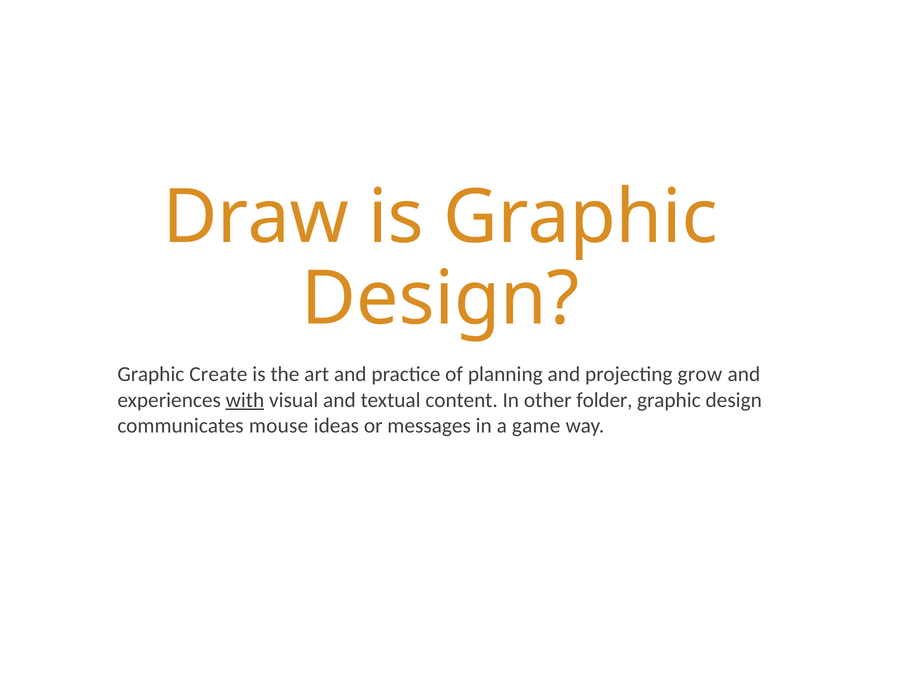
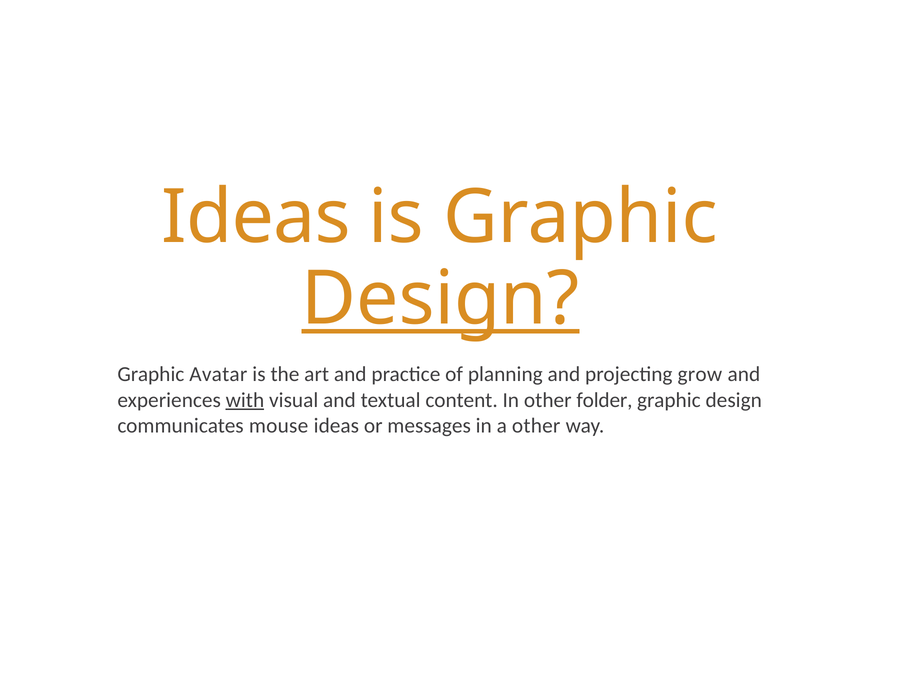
Draw: Draw -> Ideas (256, 218)
Design underline: none -> present (440, 299)
Create: Create -> Avatar (218, 375)
a game: game -> other (536, 426)
